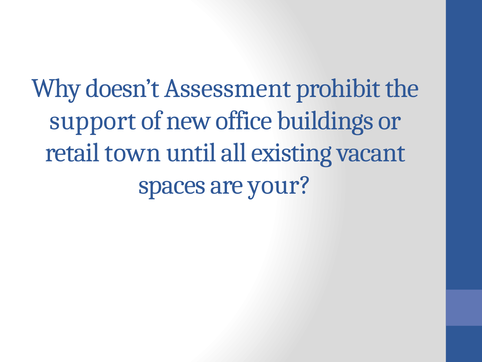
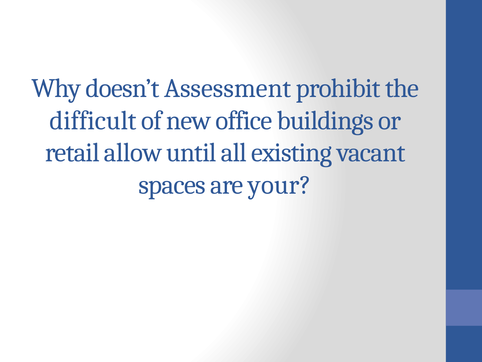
support: support -> difficult (93, 120)
town: town -> allow (133, 152)
